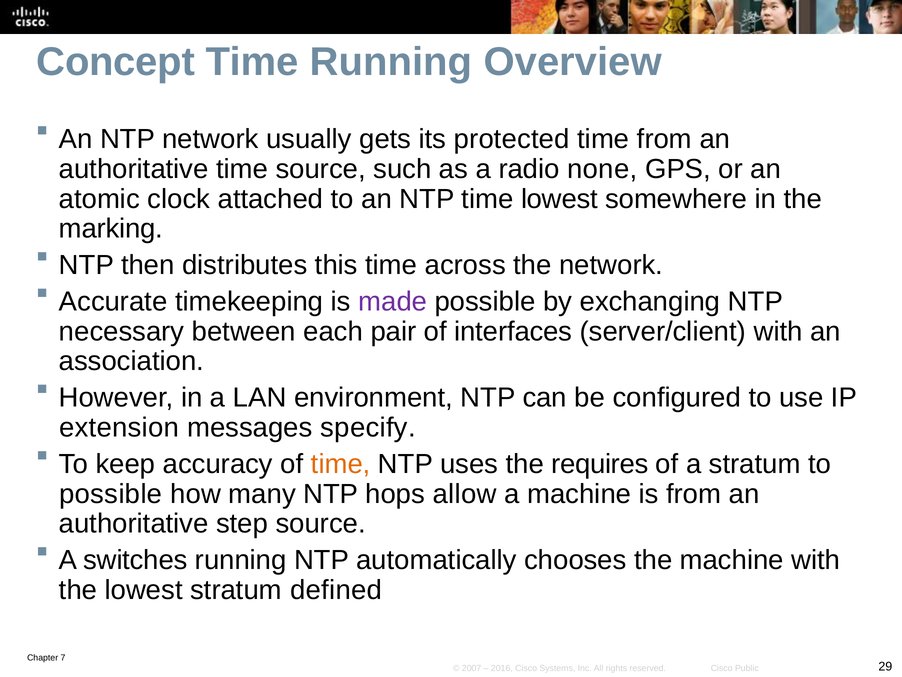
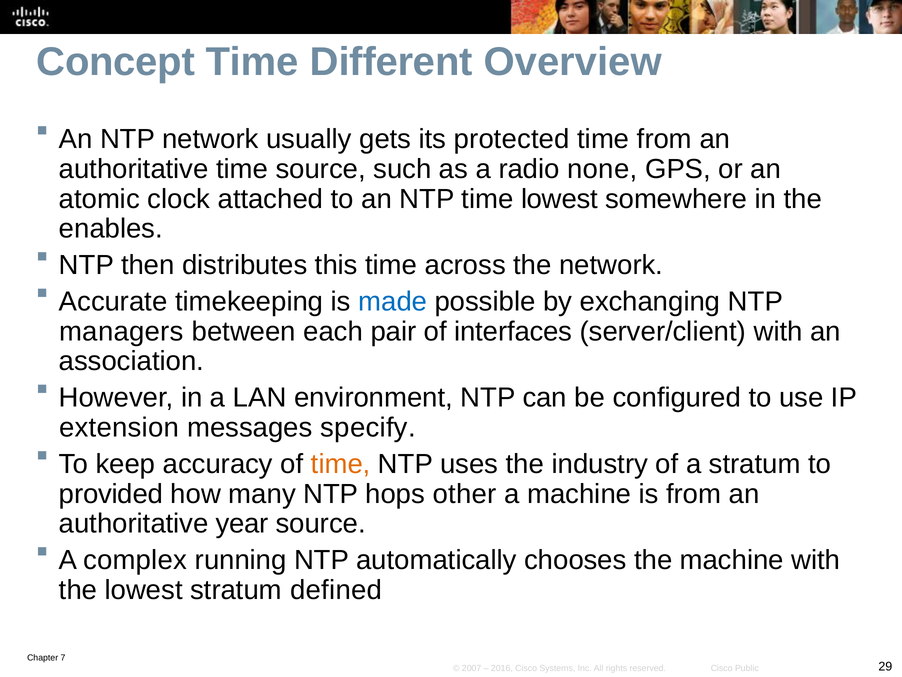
Time Running: Running -> Different (391, 62)
marking: marking -> enables (111, 229)
made colour: purple -> blue (393, 302)
necessary: necessary -> managers (121, 331)
requires: requires -> industry (600, 464)
possible: possible -> provided (111, 494)
allow: allow -> other (465, 494)
step: step -> year (242, 523)
switches: switches -> complex (135, 560)
